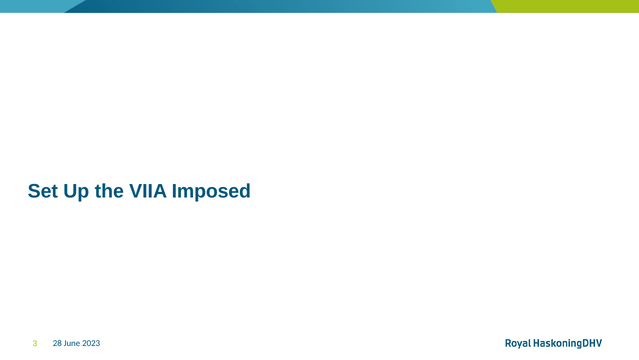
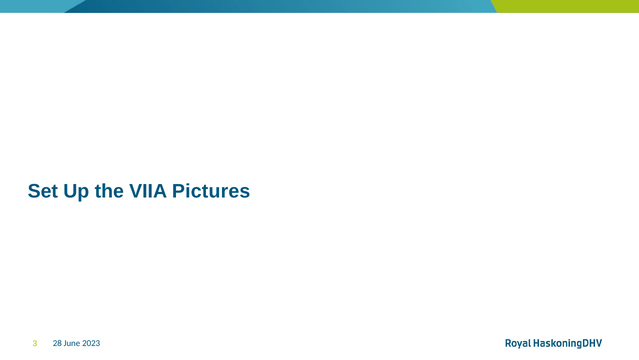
Imposed: Imposed -> Pictures (211, 191)
